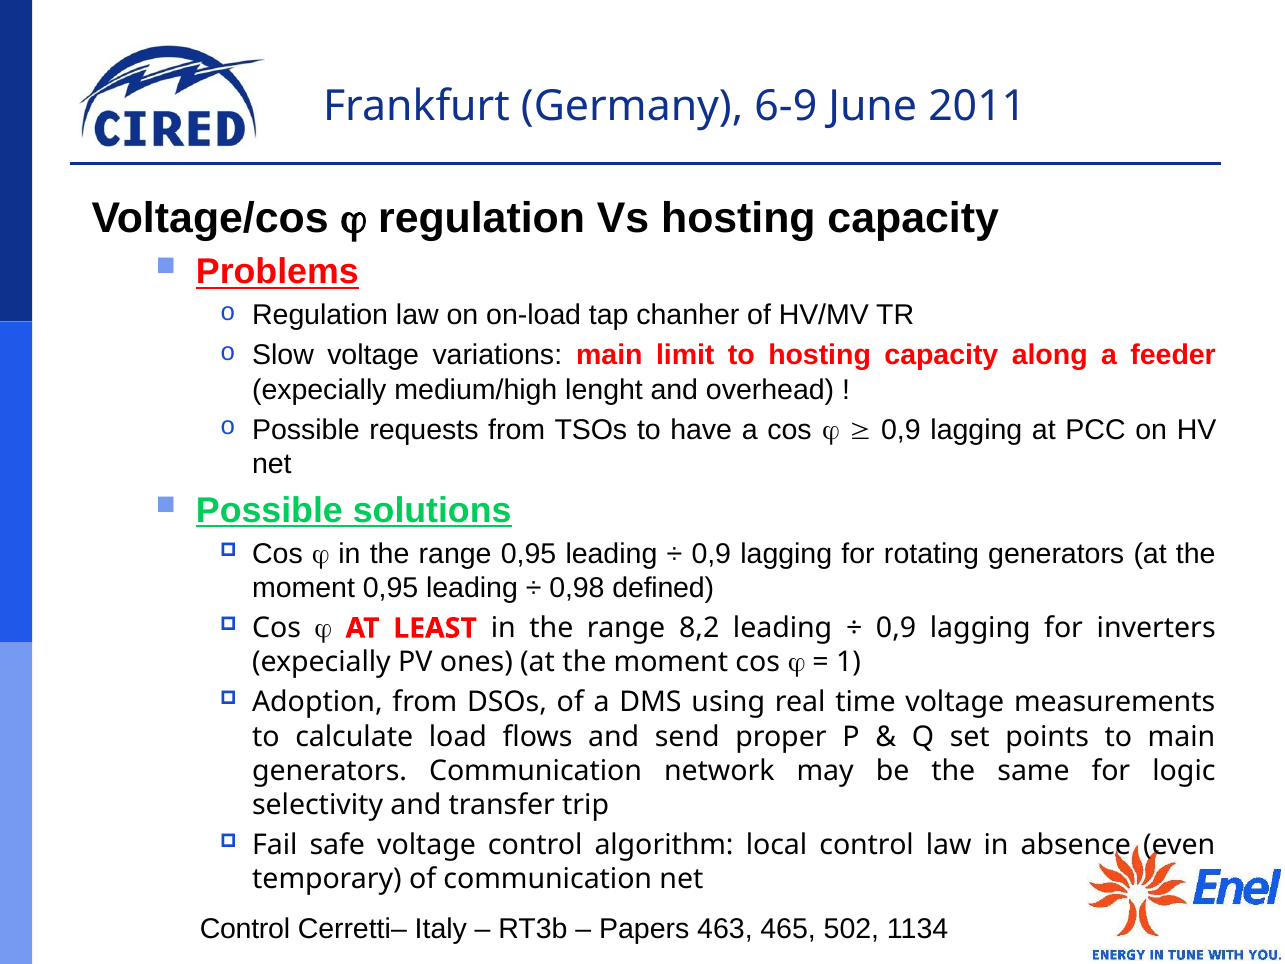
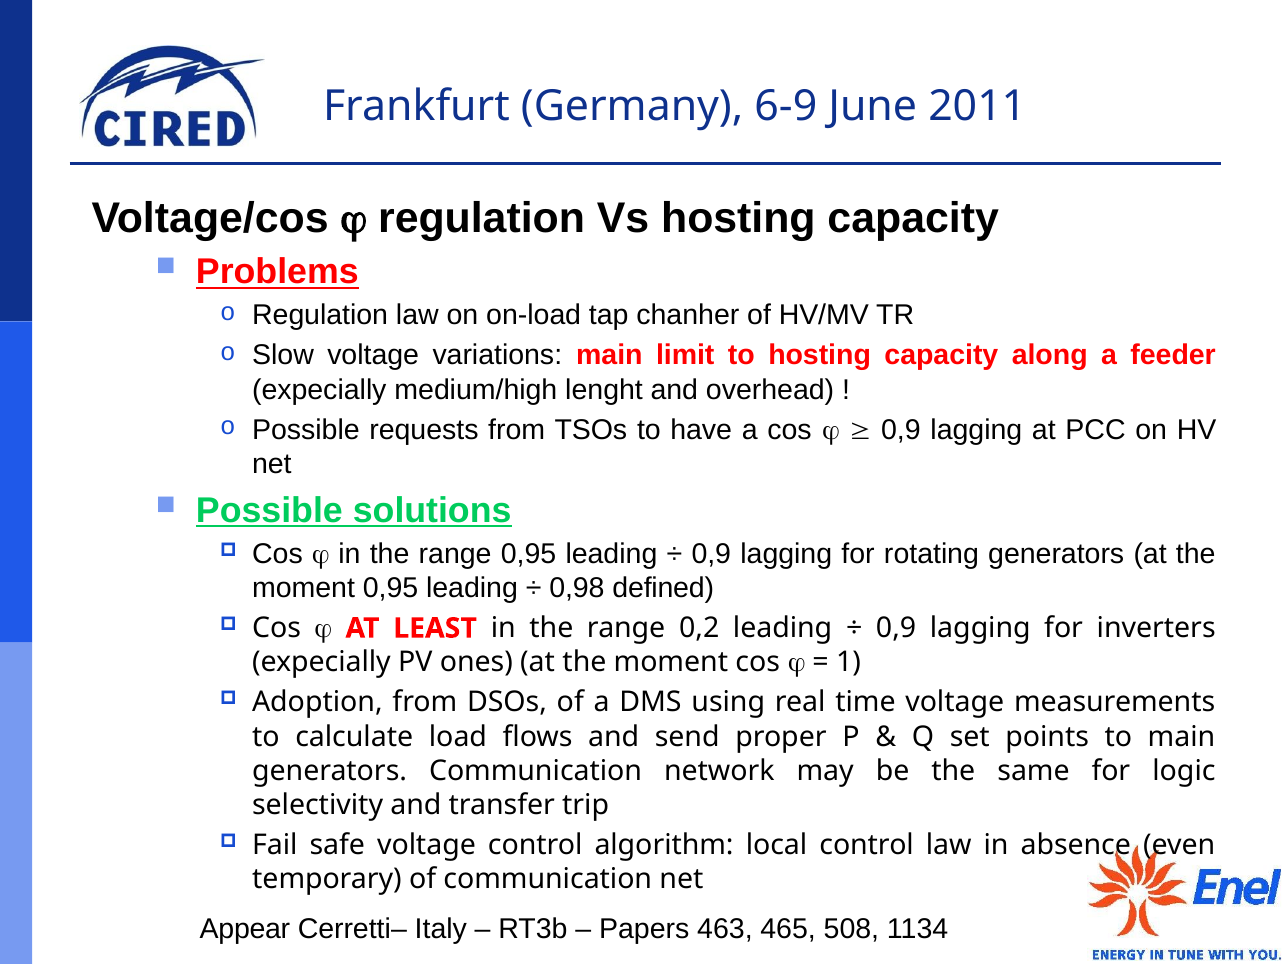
8,2: 8,2 -> 0,2 (699, 628)
Control: Control -> Appear (245, 929)
502: 502 -> 508 (851, 929)
